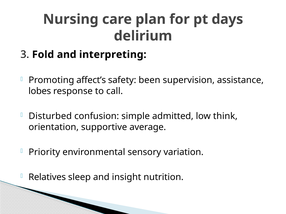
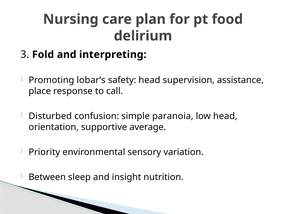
days: days -> food (227, 19)
affect’s: affect’s -> lobar’s (91, 80)
safety been: been -> head (149, 80)
lobes: lobes -> place (40, 91)
admitted: admitted -> paranoia (173, 116)
low think: think -> head (225, 116)
Relatives: Relatives -> Between (47, 178)
